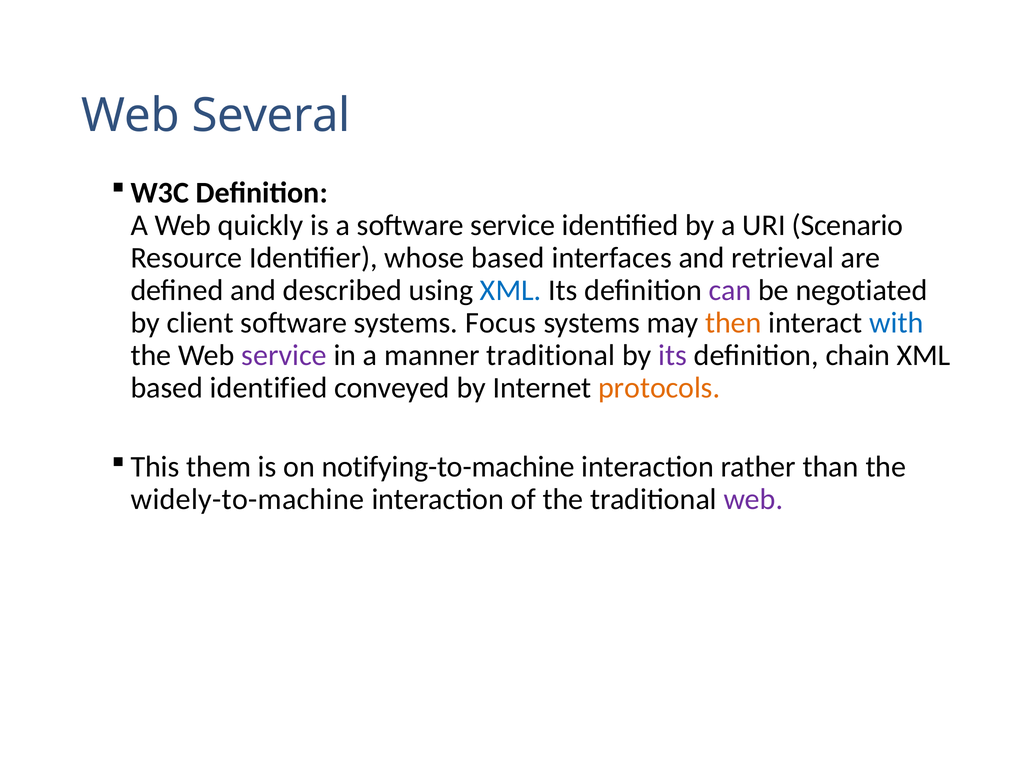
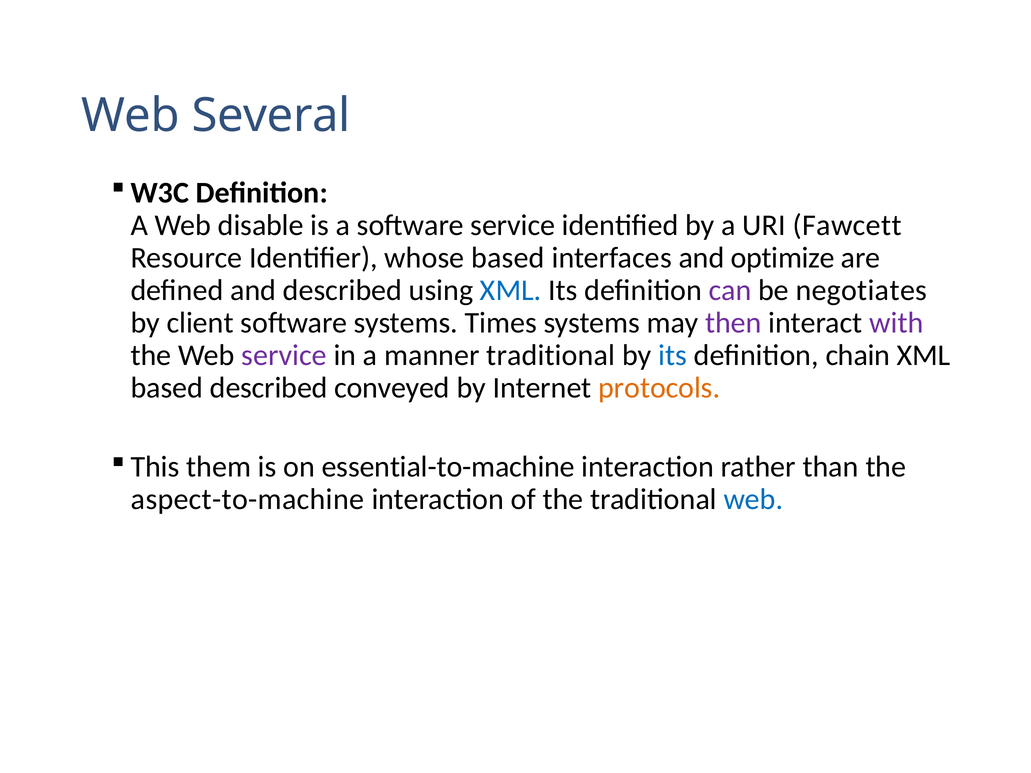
quickly: quickly -> disable (261, 225)
Scenario: Scenario -> Fawcett (847, 225)
retrieval: retrieval -> optimize (783, 258)
negotiated: negotiated -> negotiates (861, 290)
Focus: Focus -> Times (501, 323)
then colour: orange -> purple (733, 323)
with colour: blue -> purple (896, 323)
its colour: purple -> blue (673, 355)
based identified: identified -> described (269, 388)
notifying-to-machine: notifying-to-machine -> essential-to-machine (448, 467)
widely-to-machine: widely-to-machine -> aspect-to-machine (248, 500)
web colour: purple -> blue (753, 500)
